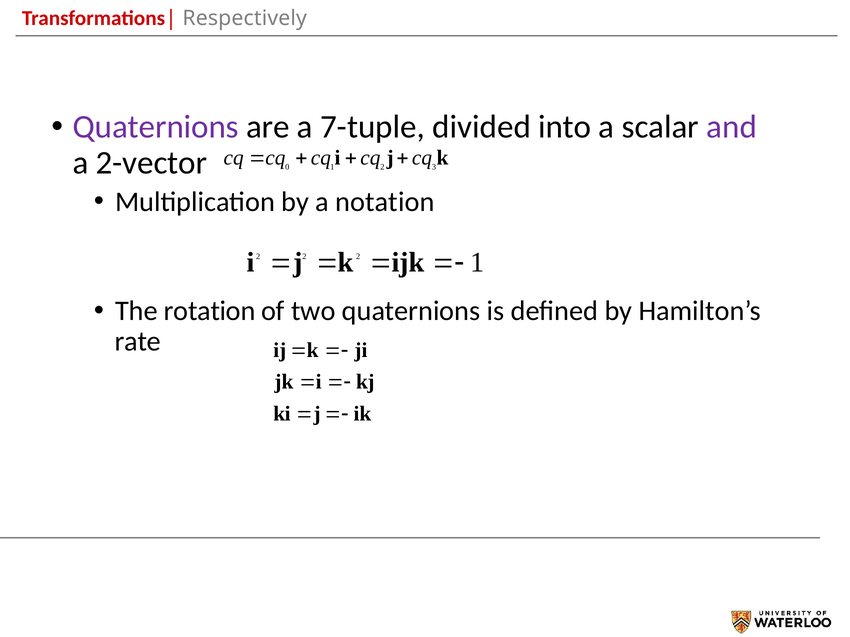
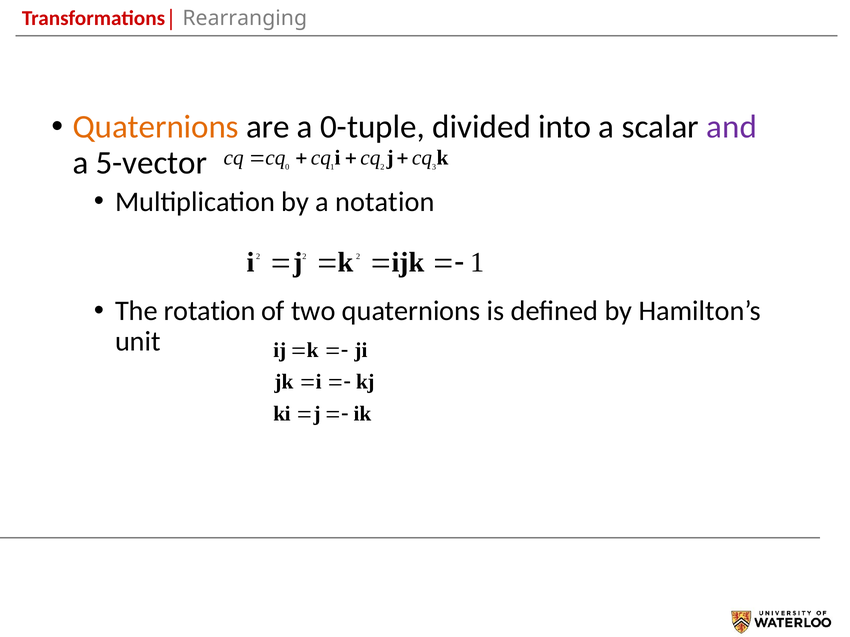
Respectively: Respectively -> Rearranging (245, 18)
Quaternions colour: purple -> orange (156, 127)
7-tuple: 7-tuple -> 0-tuple (373, 127)
2-vector: 2-vector -> 5-vector (151, 163)
rate: rate -> unit (138, 342)
